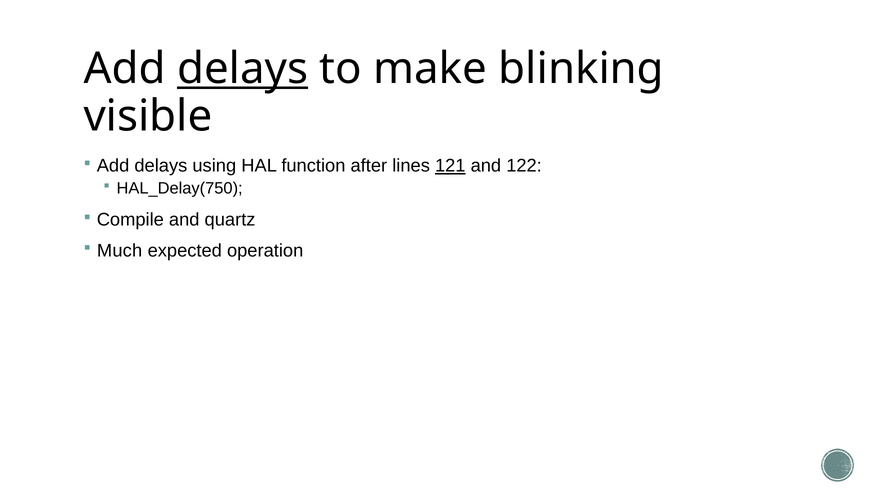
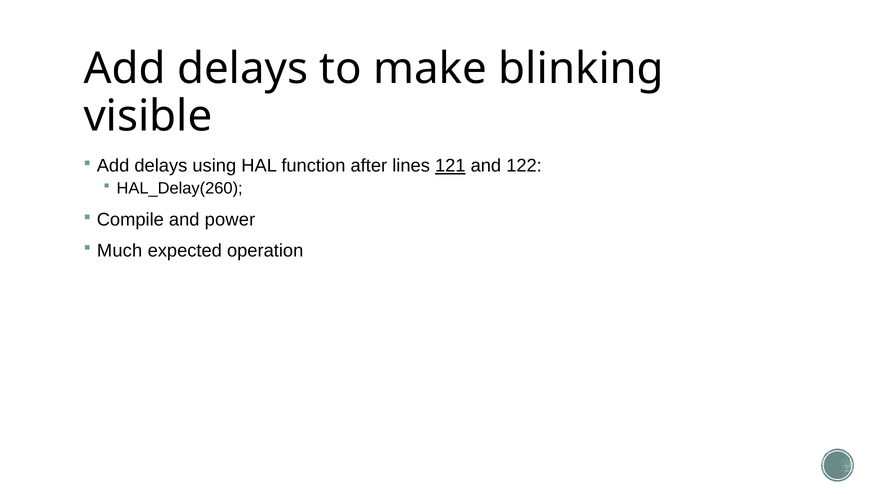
delays underline: present -> none (243, 69)
HAL_Delay(750: HAL_Delay(750 -> HAL_Delay(260 (180, 188)
quartz: quartz -> power (230, 220)
